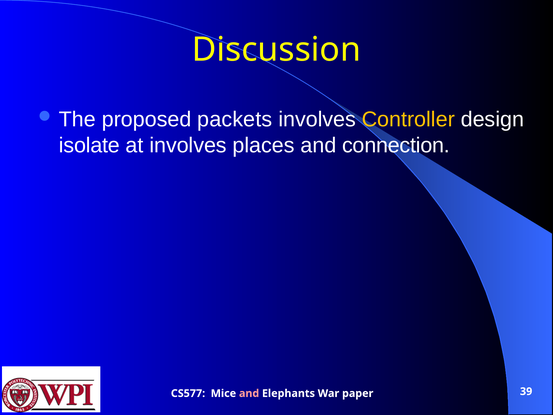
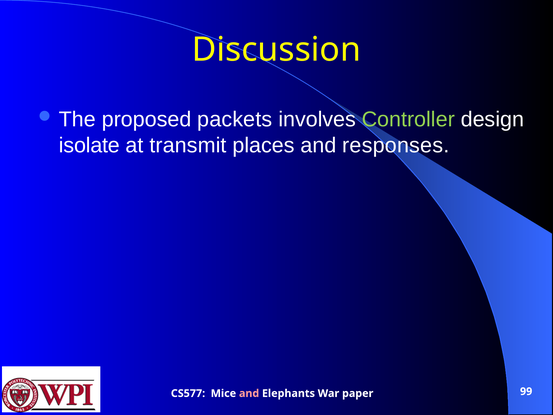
Controller colour: yellow -> light green (408, 119)
at involves: involves -> transmit (188, 145)
connection: connection -> responses (396, 145)
39: 39 -> 99 (526, 391)
